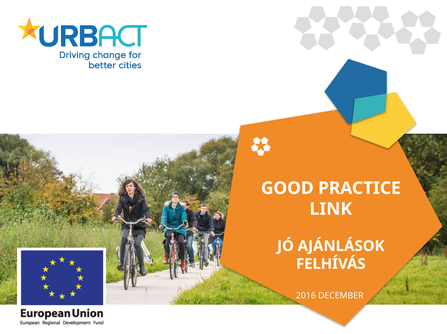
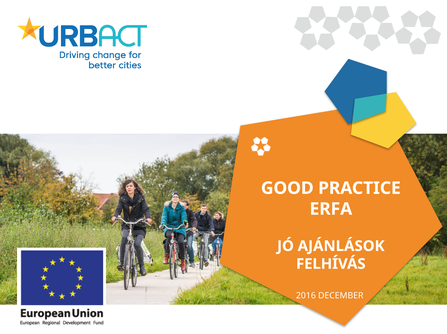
LINK: LINK -> ERFA (331, 209)
